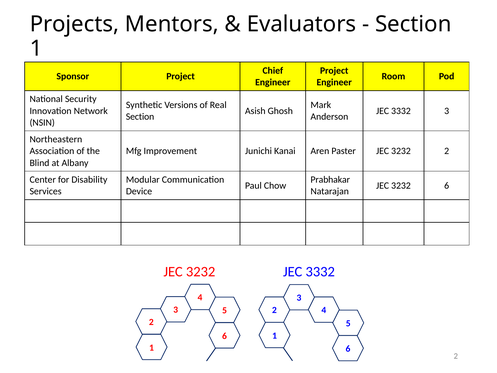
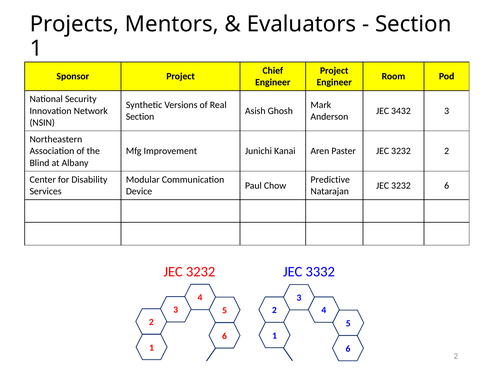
3332: 3332 -> 3432 (401, 111)
Prabhakar: Prabhakar -> Predictive (330, 180)
